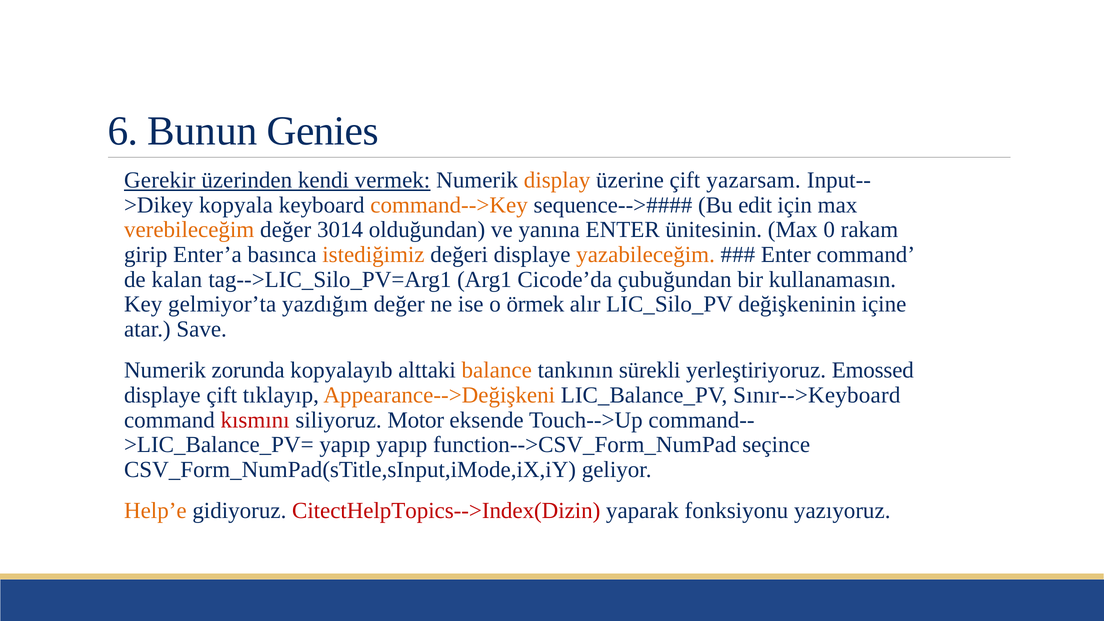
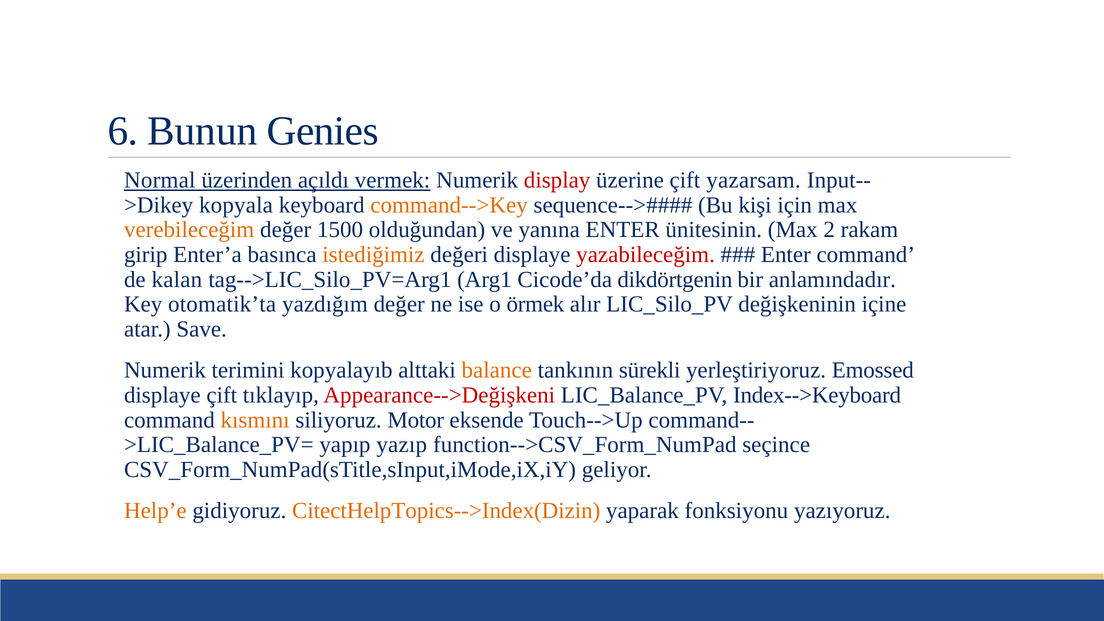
Gerekir: Gerekir -> Normal (160, 180)
kendi: kendi -> açıldı (323, 180)
display colour: orange -> red (557, 180)
edit: edit -> kişi (755, 205)
3014: 3014 -> 1500 (340, 230)
0: 0 -> 2 (829, 230)
yazabileceğim colour: orange -> red (646, 255)
çubuğundan: çubuğundan -> dikdörtgenin (675, 280)
kullanamasın: kullanamasın -> anlamındadır (832, 280)
gelmiyor’ta: gelmiyor’ta -> otomatik’ta (222, 304)
zorunda: zorunda -> terimini (248, 370)
Appearance-->Değişkeni colour: orange -> red (439, 395)
Sınır-->Keyboard: Sınır-->Keyboard -> Index-->Keyboard (817, 395)
kısmını colour: red -> orange (255, 420)
yapıp yapıp: yapıp -> yazıp (402, 445)
CitectHelpTopics-->Index(Dizin colour: red -> orange (446, 511)
